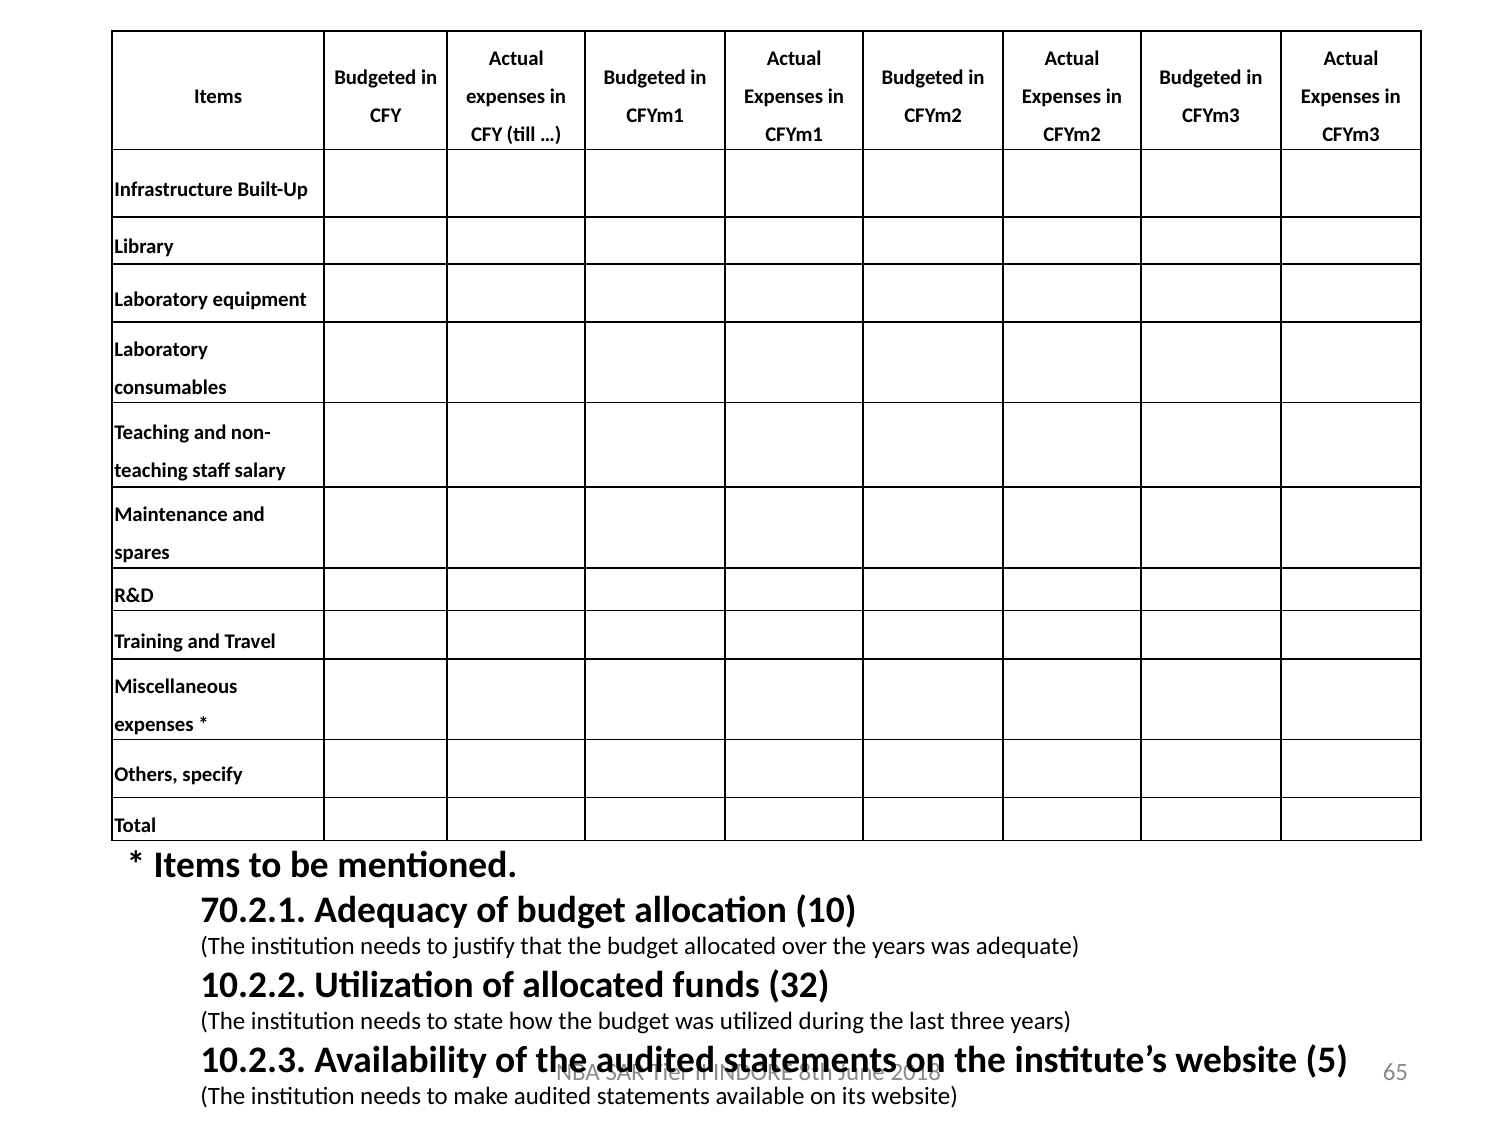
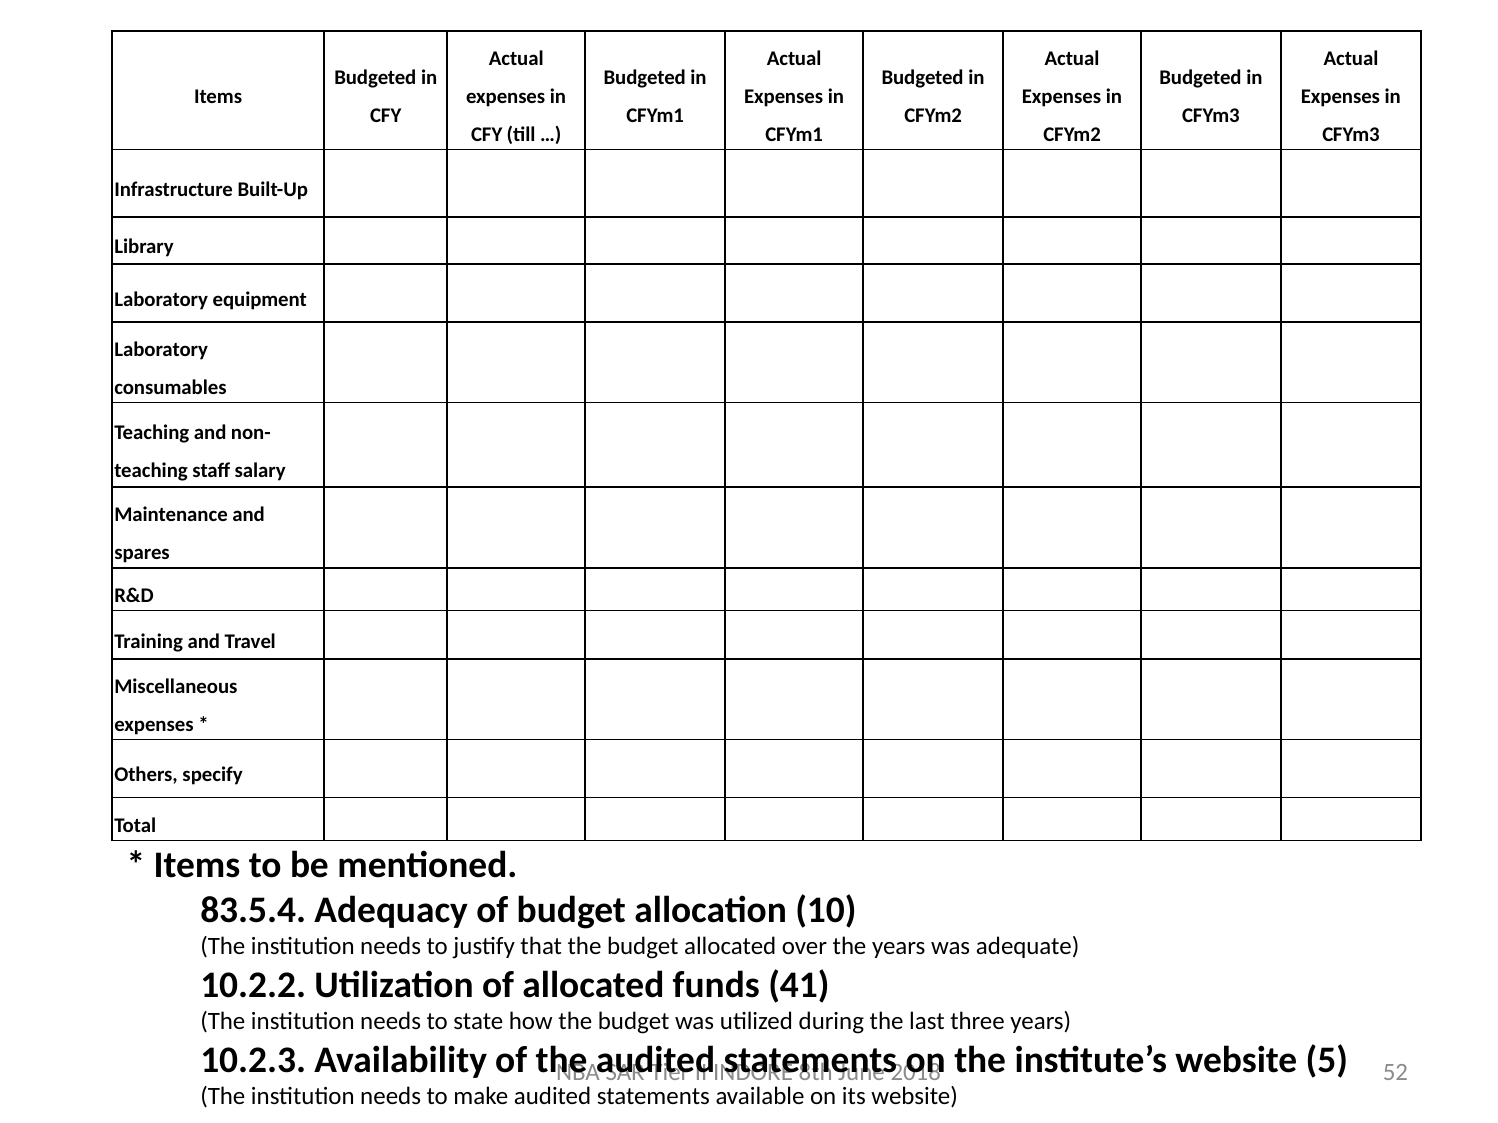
70.2.1: 70.2.1 -> 83.5.4 (253, 910)
32: 32 -> 41 (799, 985)
65: 65 -> 52 (1395, 1073)
